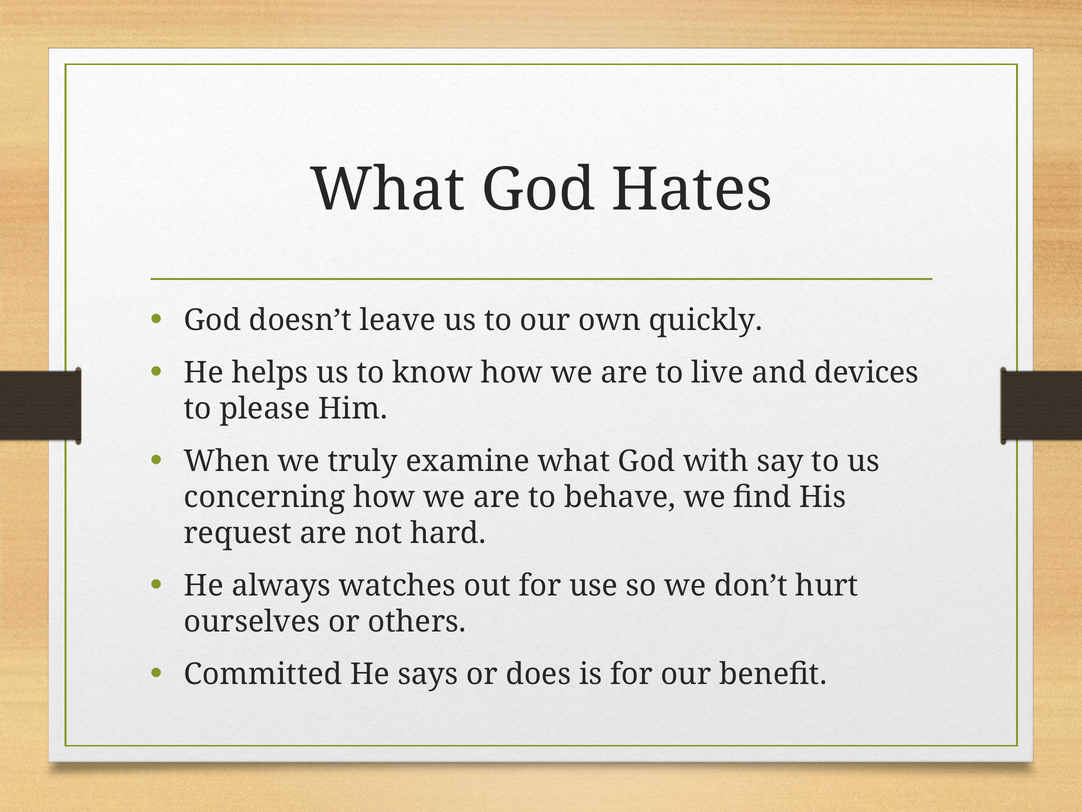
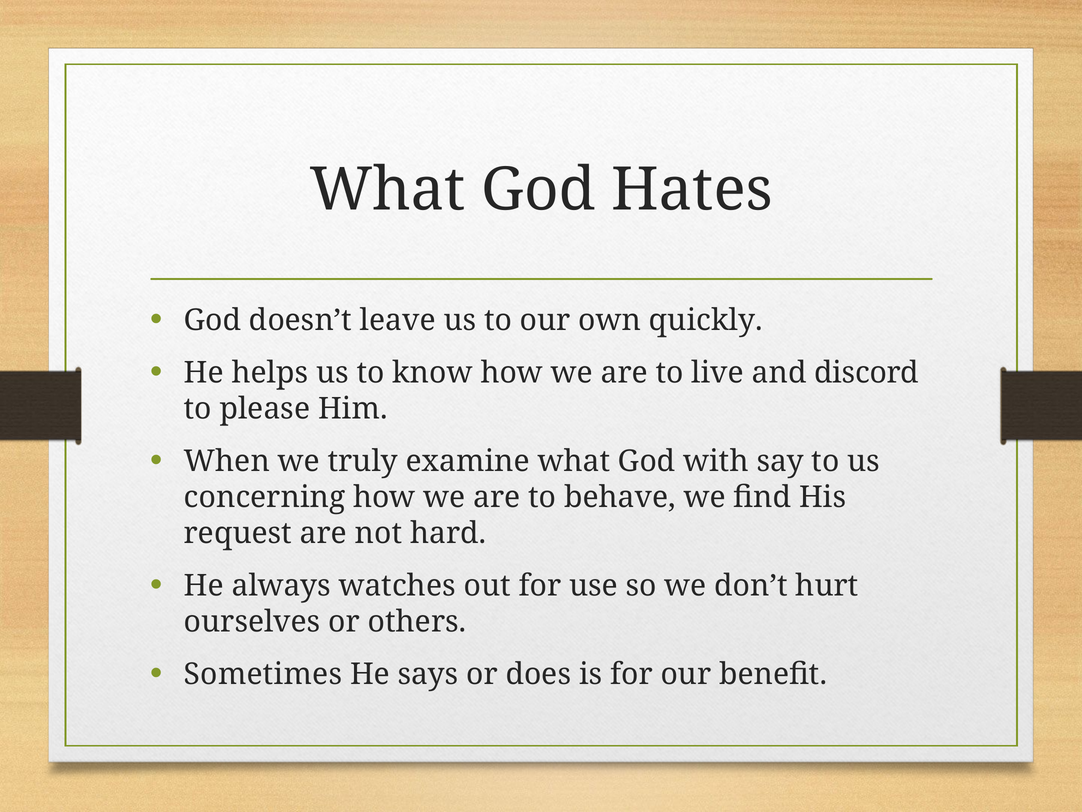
devices: devices -> discord (867, 373)
Committed: Committed -> Sometimes (263, 674)
